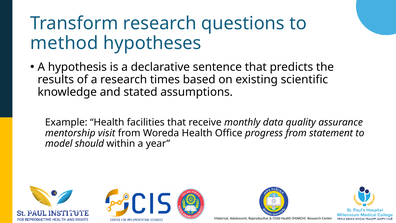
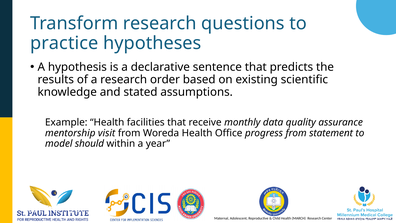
method: method -> practice (64, 43)
times: times -> order (165, 79)
